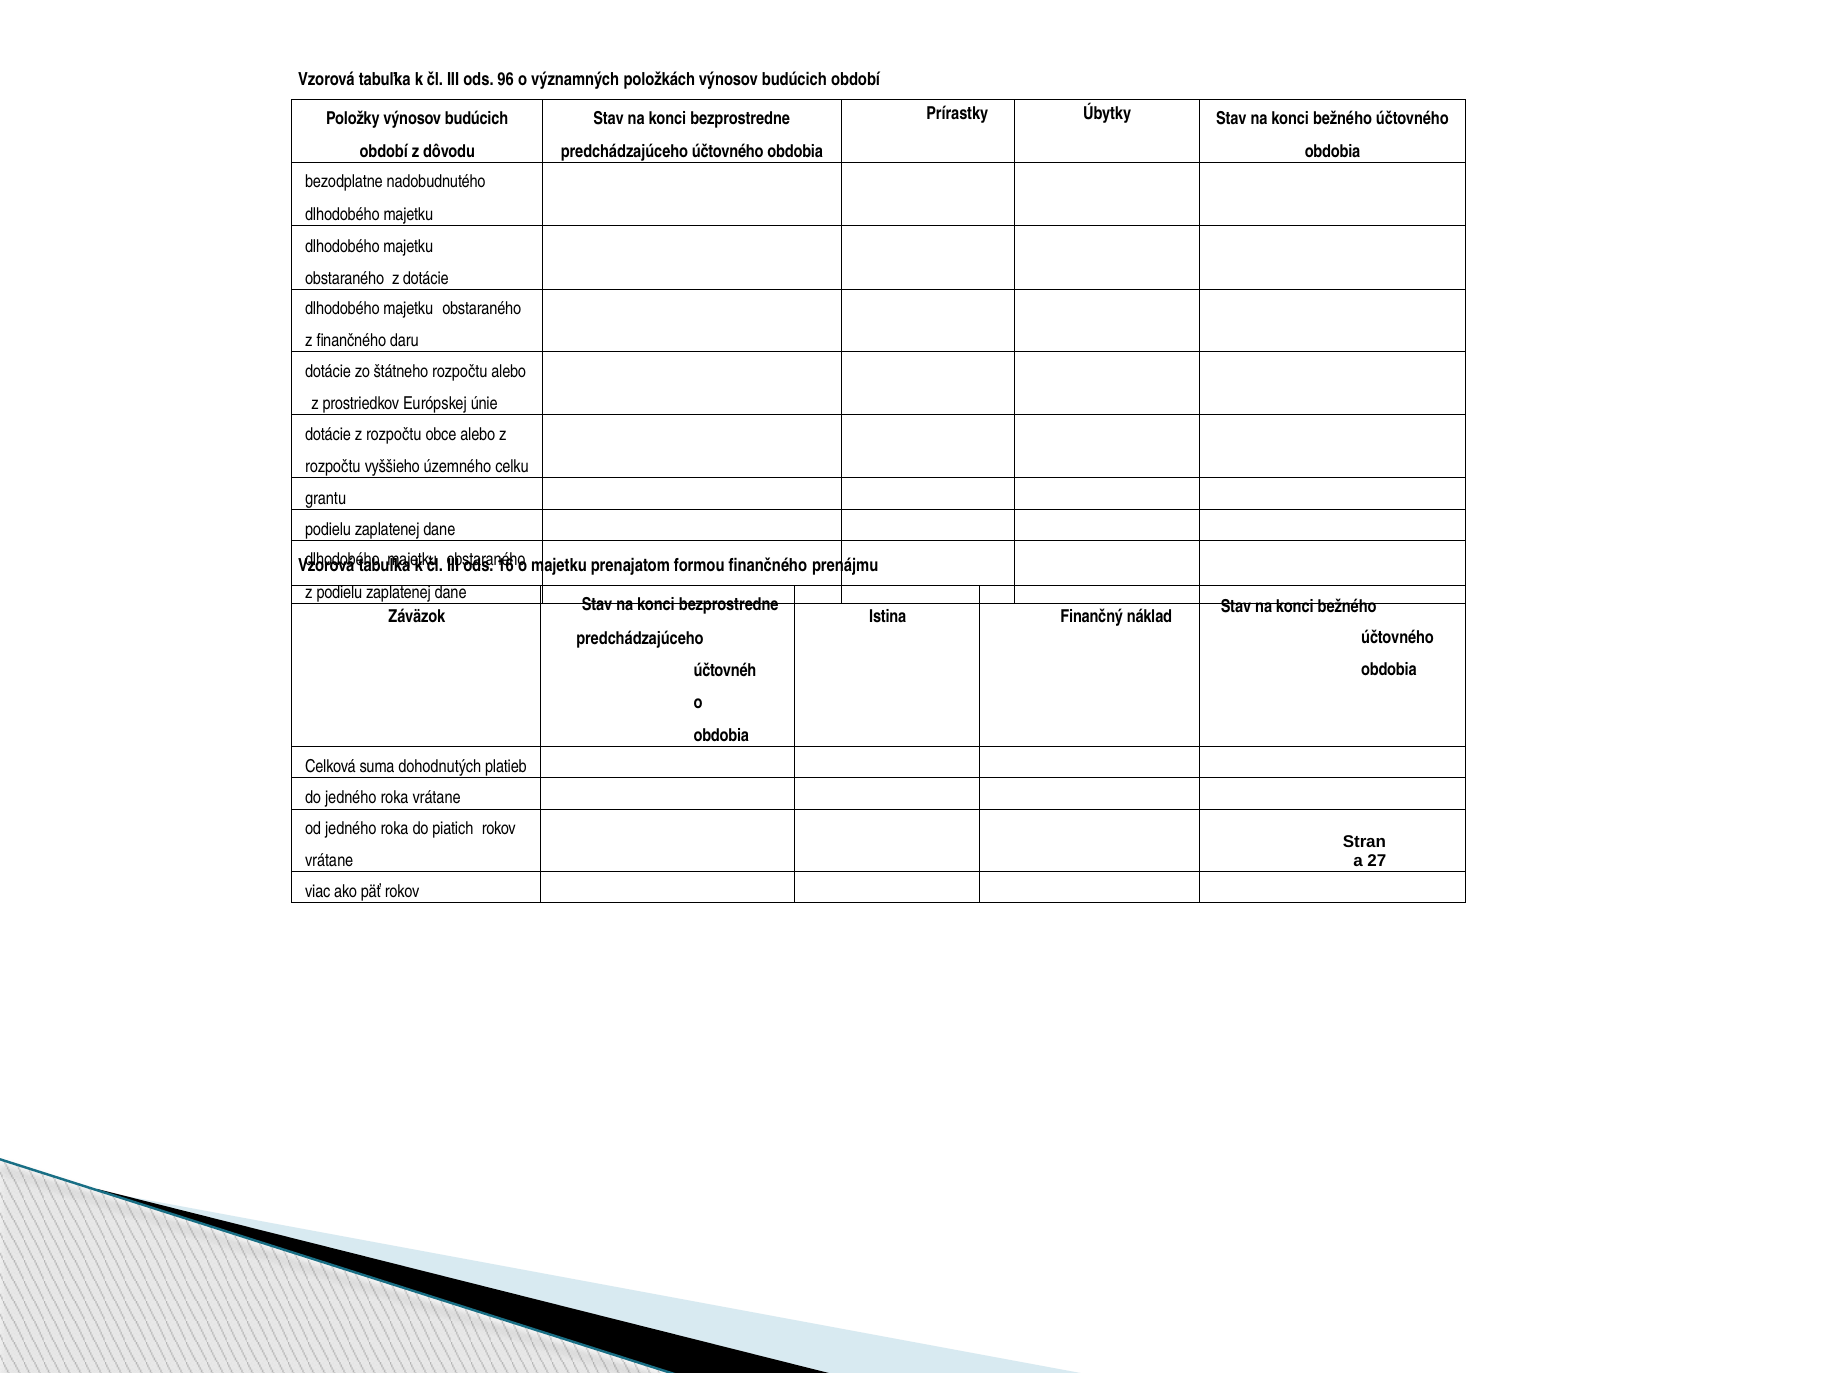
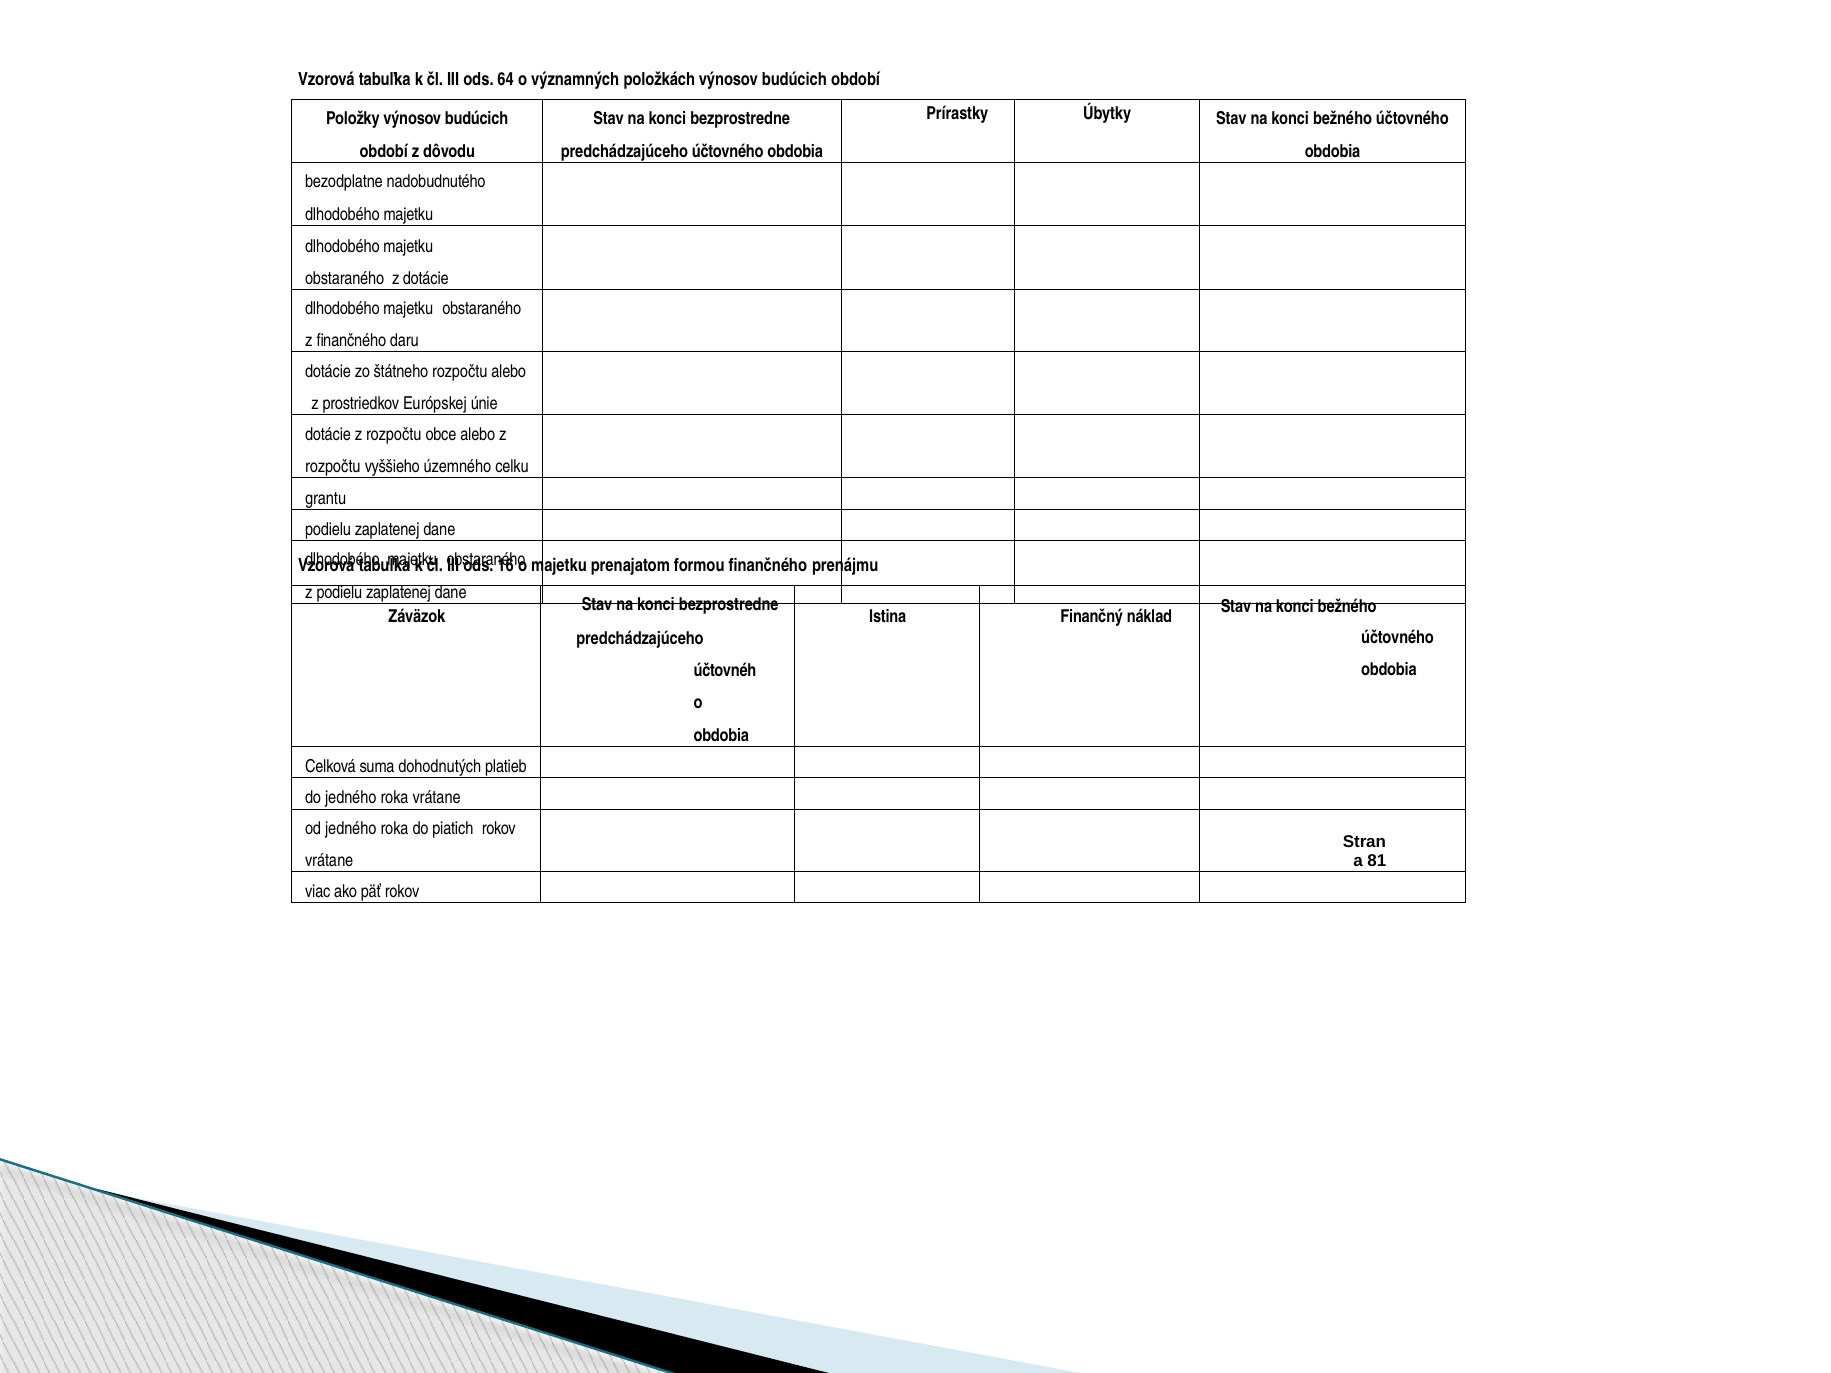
96: 96 -> 64 (506, 79)
27: 27 -> 81 (1377, 861)
